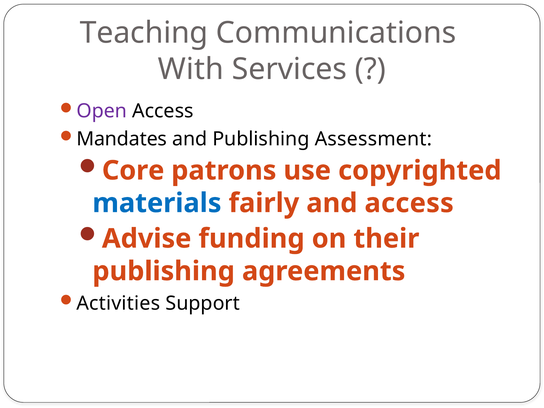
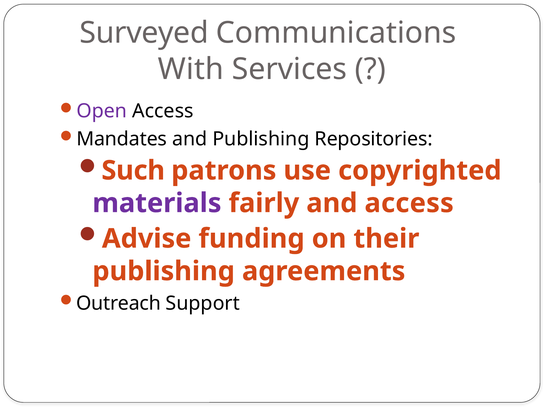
Teaching: Teaching -> Surveyed (144, 33)
Assessment: Assessment -> Repositories (374, 139)
Core: Core -> Such (133, 171)
materials colour: blue -> purple (157, 203)
Activities: Activities -> Outreach (119, 303)
